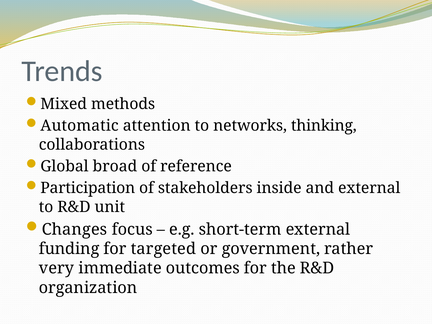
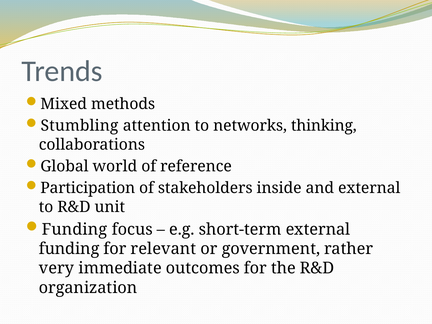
Automatic: Automatic -> Stumbling (80, 126)
broad: broad -> world (115, 166)
Changes: Changes -> Funding (74, 229)
targeted: targeted -> relevant (163, 249)
